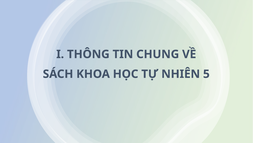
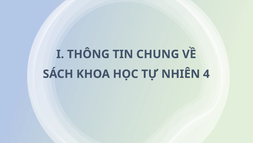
5: 5 -> 4 (206, 74)
